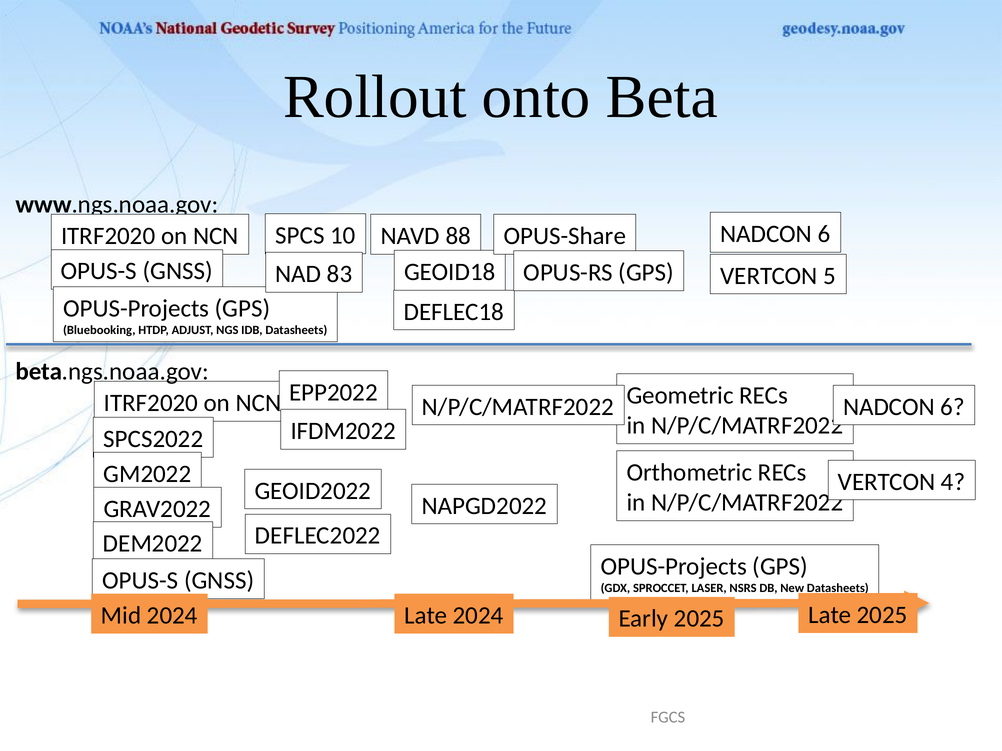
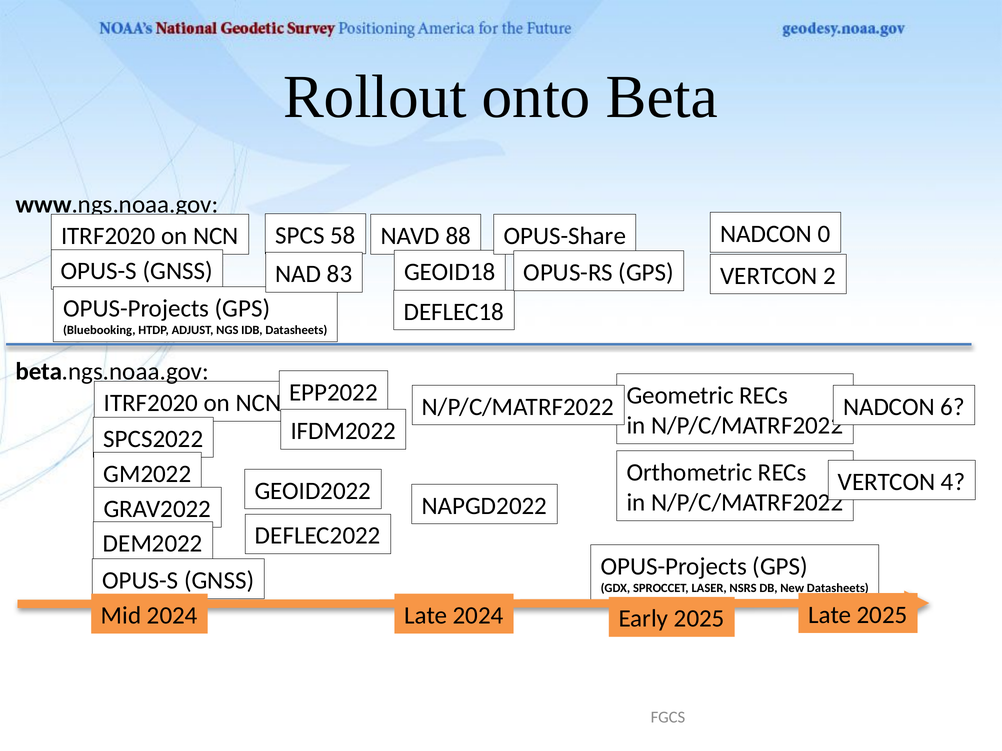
6: 6 -> 0 (824, 234)
10: 10 -> 58 (343, 236)
5: 5 -> 2 (830, 276)
